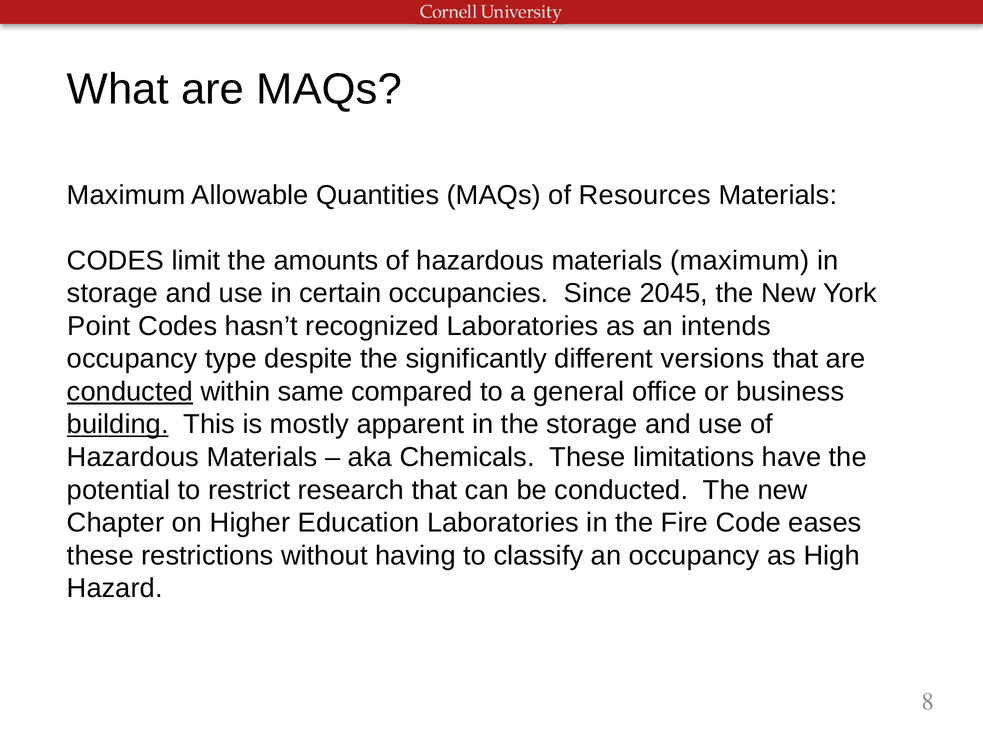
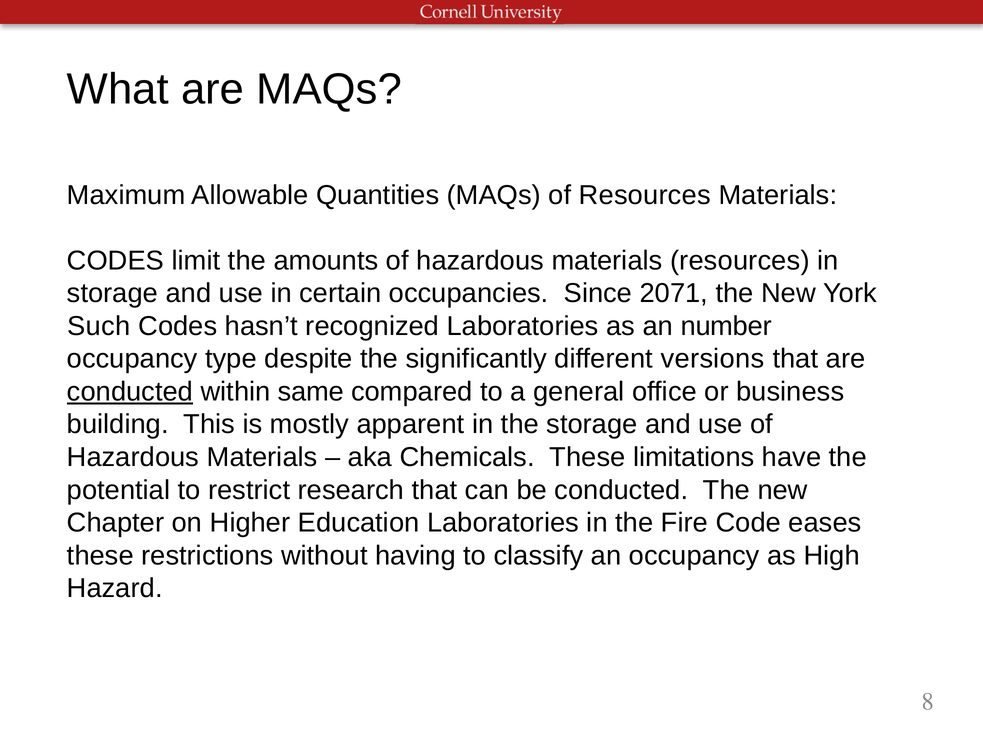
materials maximum: maximum -> resources (740, 261)
2045: 2045 -> 2071 (674, 294)
Point: Point -> Such (99, 326)
intends: intends -> number (726, 326)
building underline: present -> none (118, 425)
